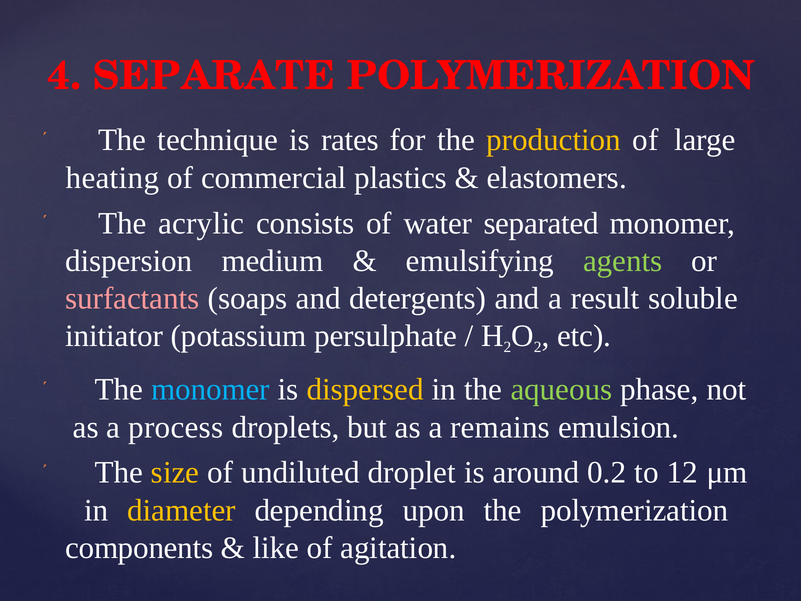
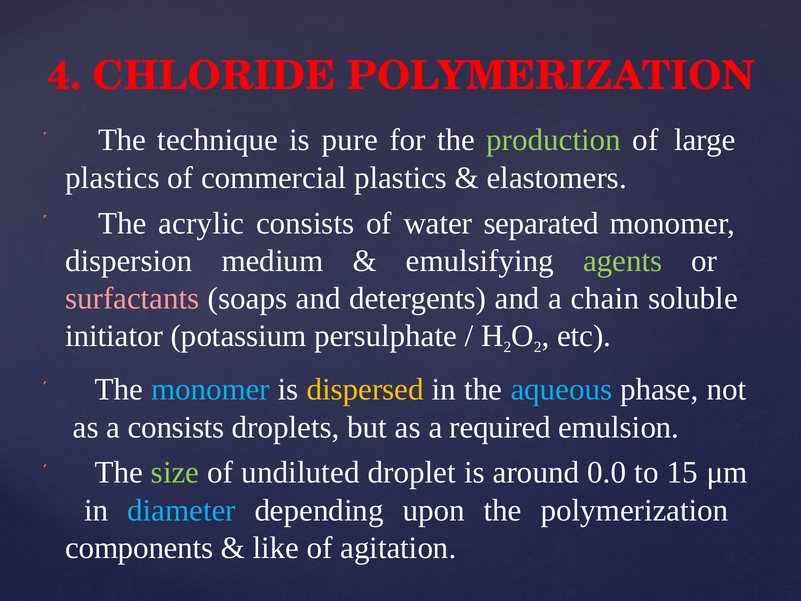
SEPARATE: SEPARATE -> CHLORIDE (214, 76)
rates: rates -> pure (350, 140)
production colour: yellow -> light green (554, 140)
heating: heating -> plastics (112, 178)
result: result -> chain (605, 298)
aqueous colour: light green -> light blue (561, 389)
a process: process -> consists (176, 427)
remains: remains -> required (500, 427)
size colour: yellow -> light green (175, 472)
0.2: 0.2 -> 0.0 (607, 472)
12: 12 -> 15 (682, 472)
diameter colour: yellow -> light blue (182, 510)
